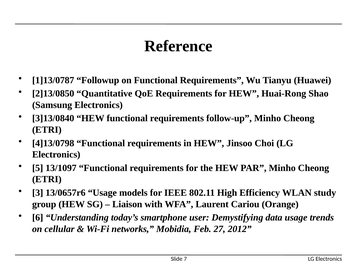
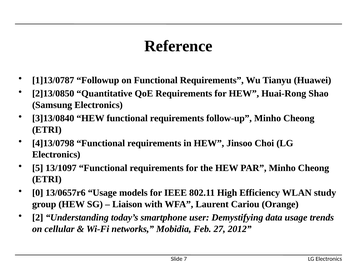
3: 3 -> 0 (38, 193)
6: 6 -> 2 (38, 218)
